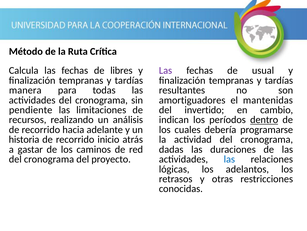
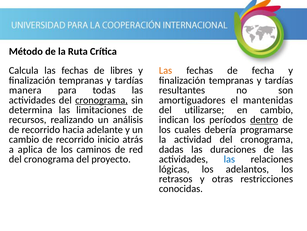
Las colour: purple -> orange (165, 70)
usual: usual -> fecha (263, 70)
cronograma underline: none -> present (101, 100)
pendiente: pendiente -> determina (31, 110)
invertido: invertido -> utilizarse (204, 110)
historia: historia -> cambio (24, 139)
gastar: gastar -> aplica (30, 149)
